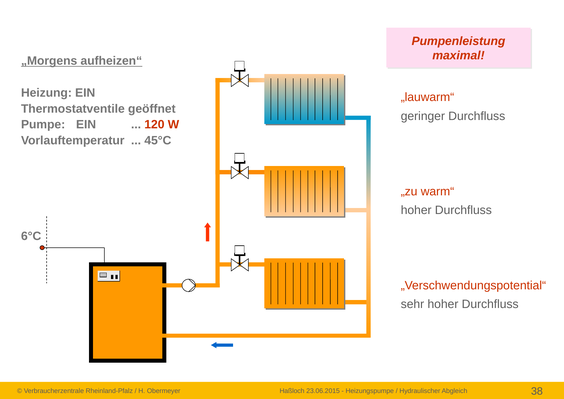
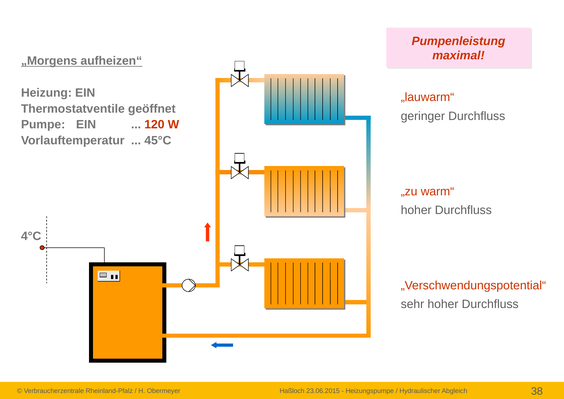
6°C: 6°C -> 4°C (31, 236)
